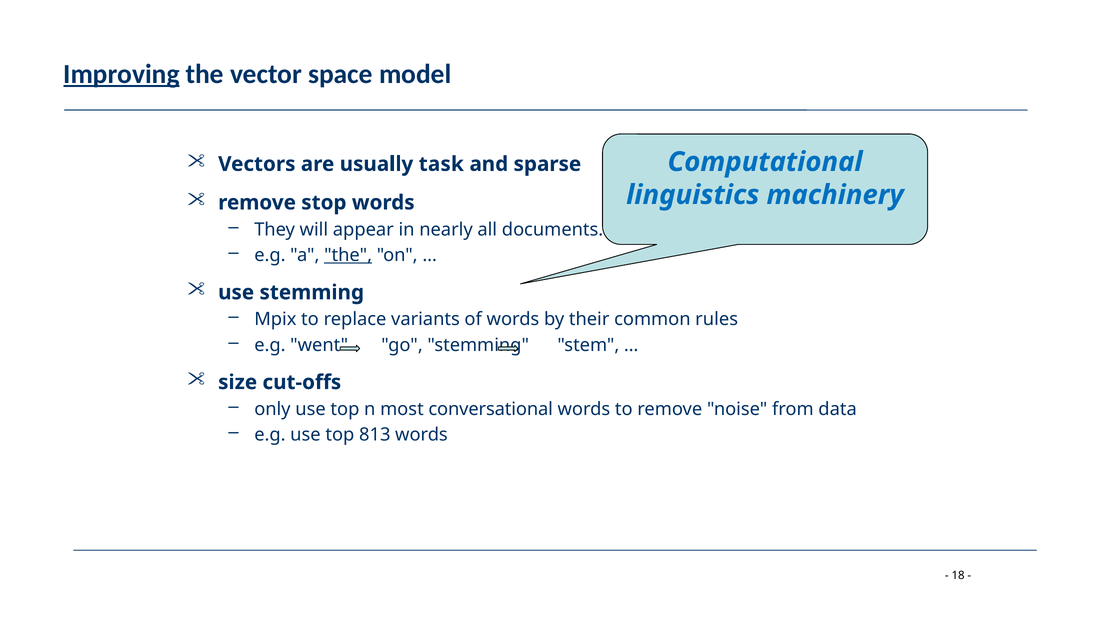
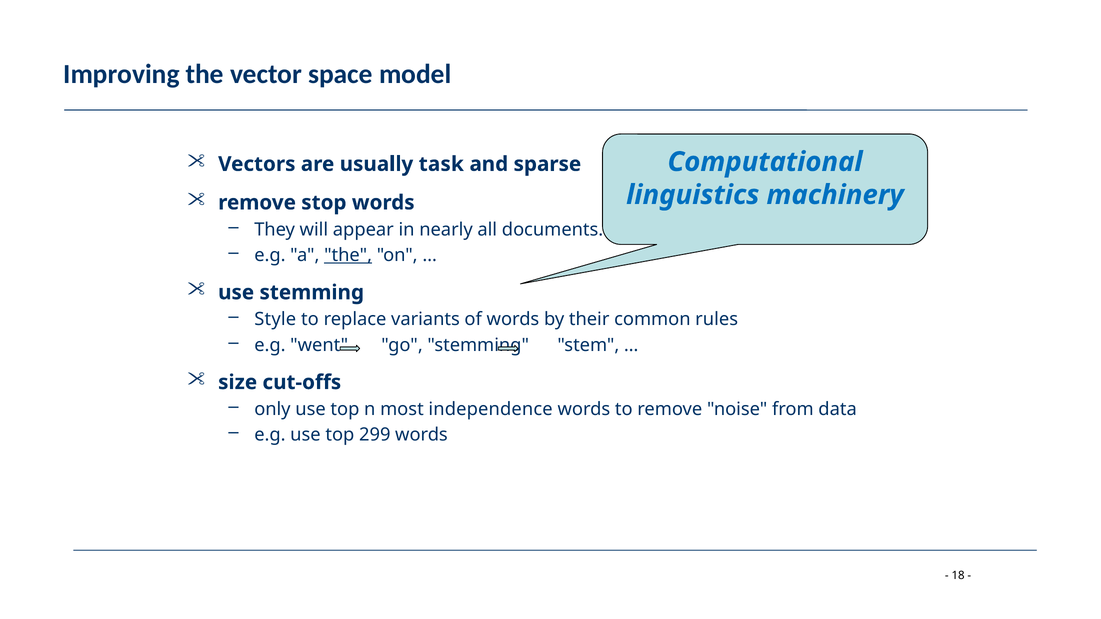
Improving underline: present -> none (121, 74)
Mpix: Mpix -> Style (275, 319)
conversational: conversational -> independence (491, 409)
813: 813 -> 299 (375, 435)
